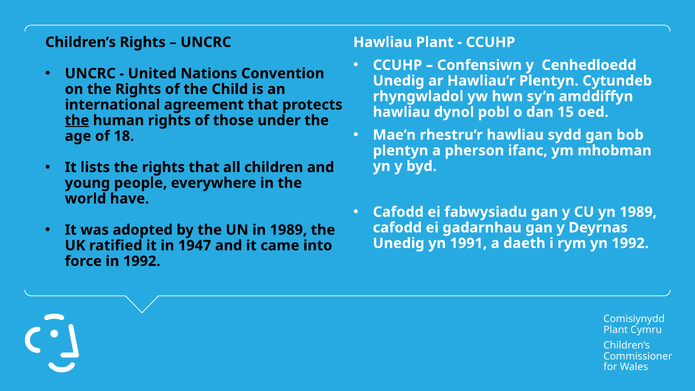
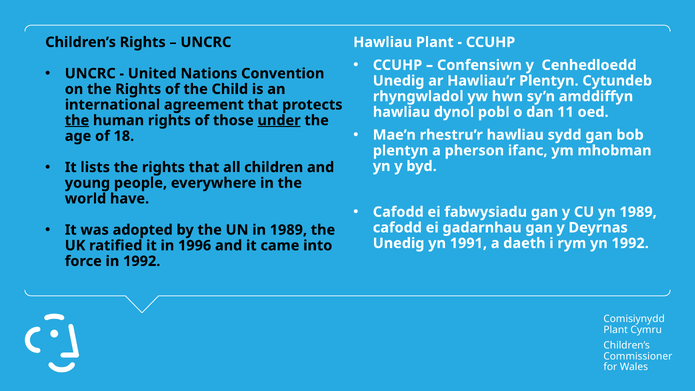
15: 15 -> 11 (566, 112)
under underline: none -> present (279, 120)
1947: 1947 -> 1996 (195, 245)
